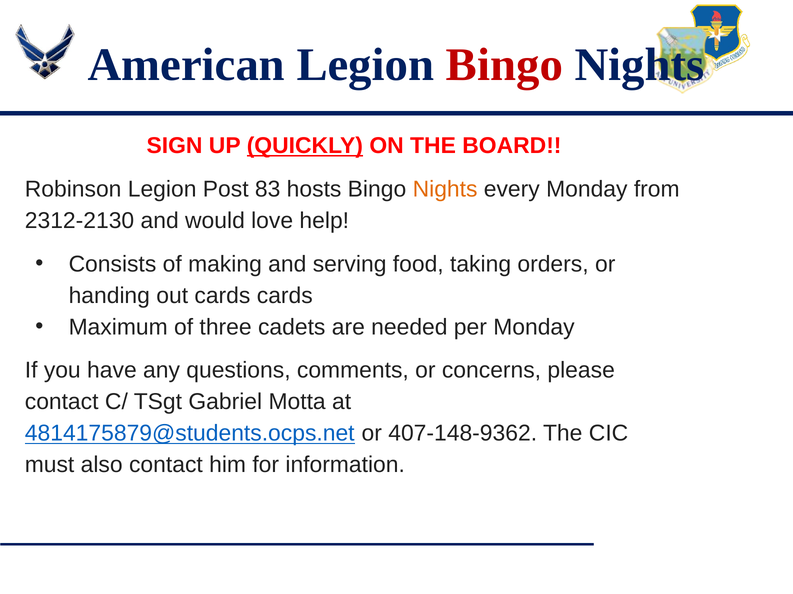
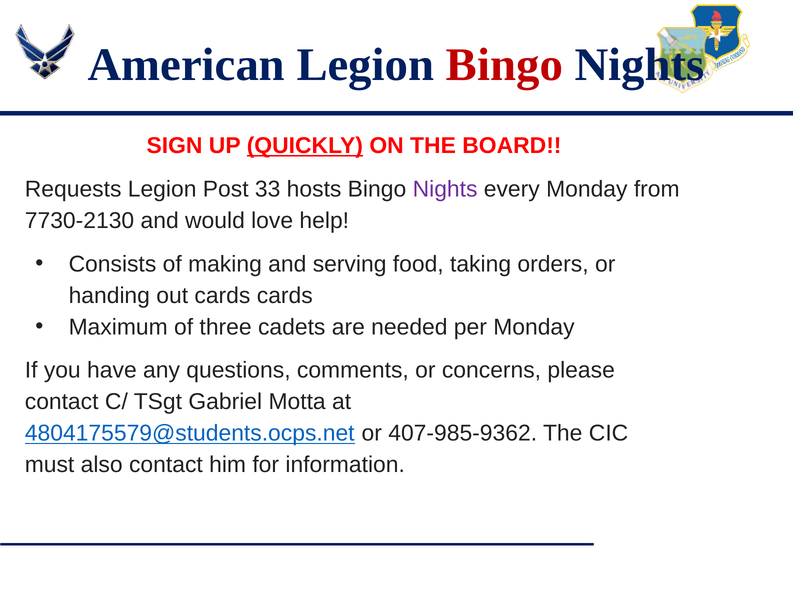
Robinson: Robinson -> Requests (73, 189)
83: 83 -> 33 (268, 189)
Nights colour: orange -> purple (445, 189)
2312-2130: 2312-2130 -> 7730-2130 (80, 221)
4814175879@students.ocps.net: 4814175879@students.ocps.net -> 4804175579@students.ocps.net (190, 434)
407-148-9362: 407-148-9362 -> 407-985-9362 (463, 434)
